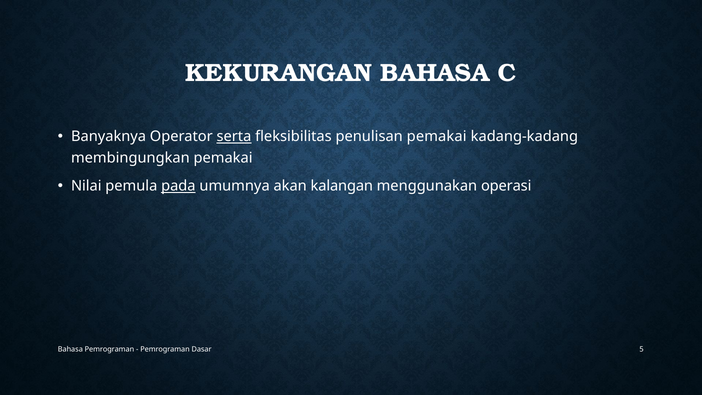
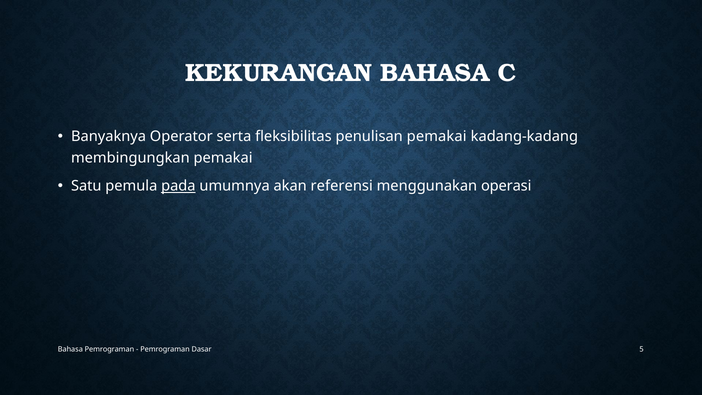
serta underline: present -> none (234, 137)
Nilai: Nilai -> Satu (86, 186)
kalangan: kalangan -> referensi (342, 186)
